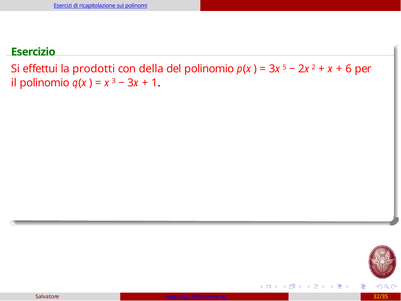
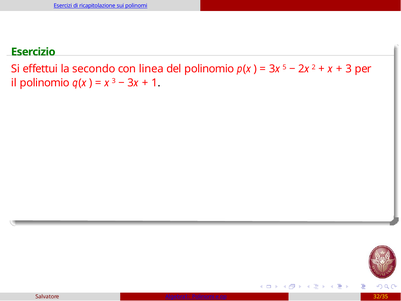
prodotti: prodotti -> secondo (94, 69)
della: della -> linea (151, 69)
6: 6 -> 3 (349, 69)
